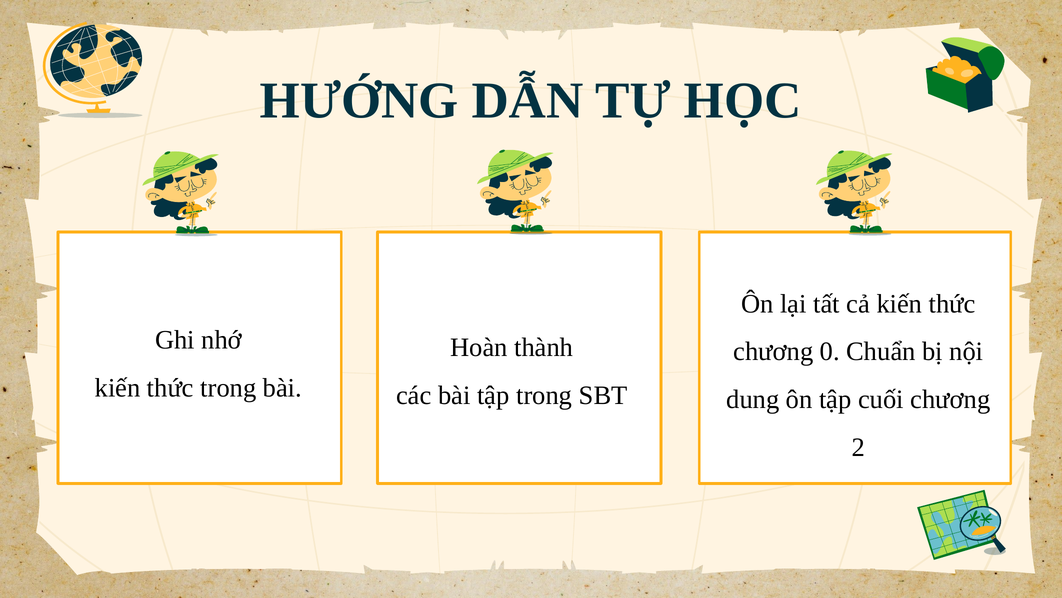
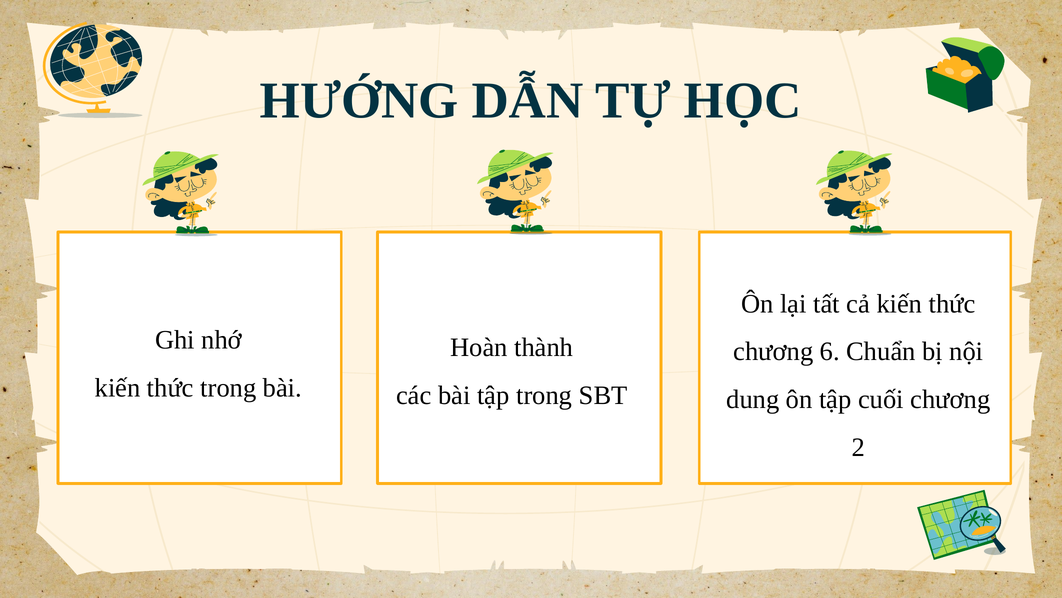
0: 0 -> 6 (830, 351)
